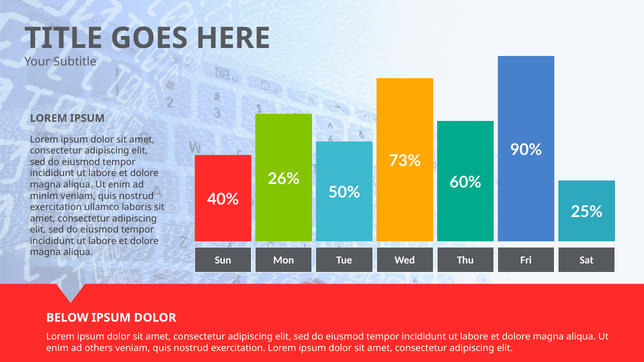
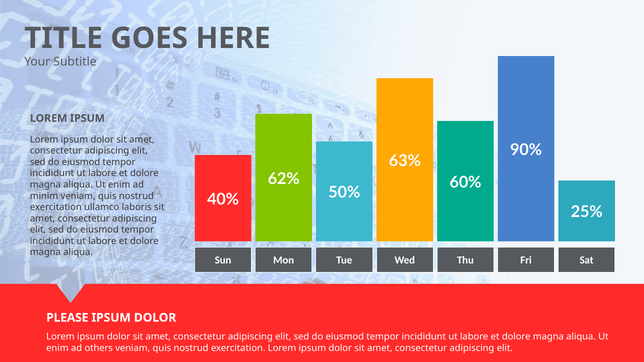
73%: 73% -> 63% (405, 161)
26%: 26% -> 62% (284, 179)
BELOW: BELOW -> PLEASE (67, 318)
